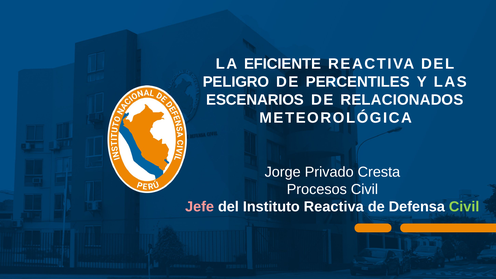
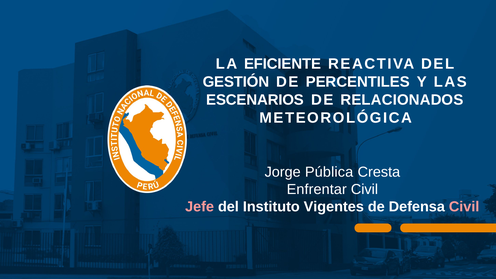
PELIGRO: PELIGRO -> GESTIÓN (236, 82)
Privado: Privado -> Pública (329, 172)
Procesos: Procesos -> Enfrentar (317, 189)
Instituto Reactiva: Reactiva -> Vigentes (334, 207)
Civil colour: light green -> pink (464, 207)
